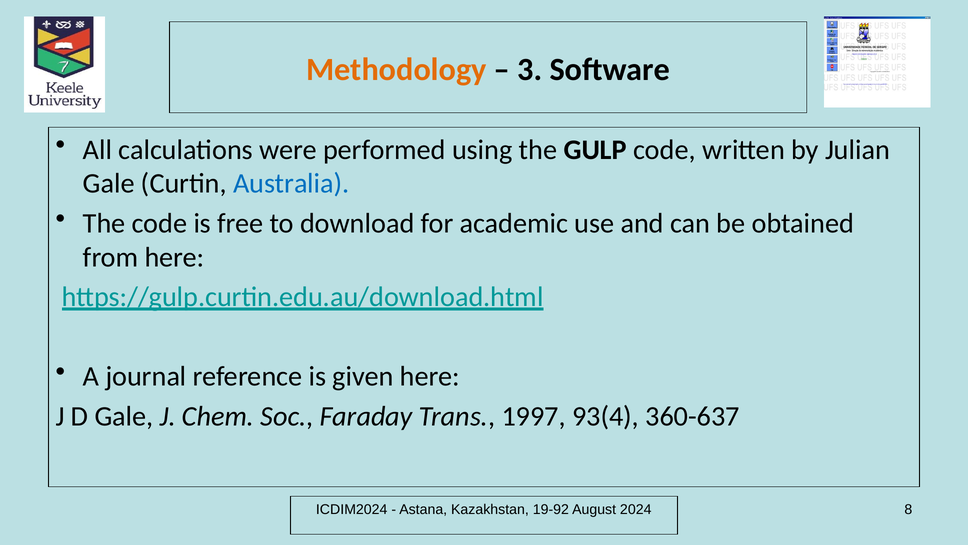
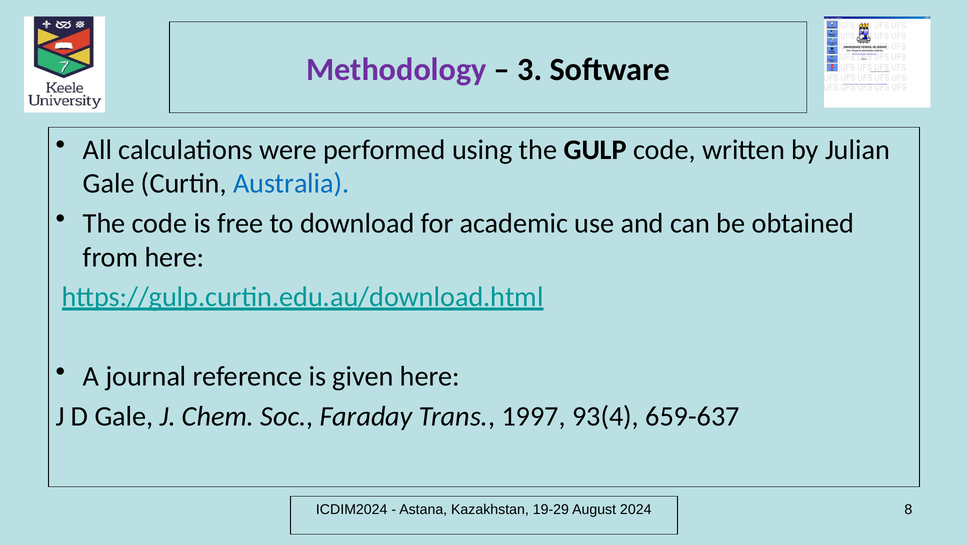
Methodology colour: orange -> purple (396, 69)
360-637: 360-637 -> 659-637 (693, 416)
19-92: 19-92 -> 19-29 (551, 509)
